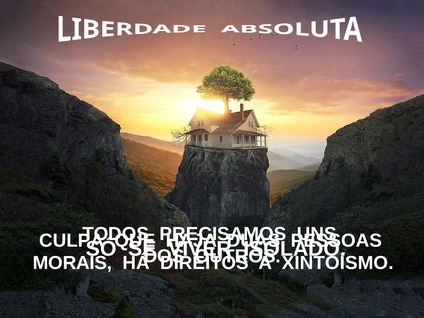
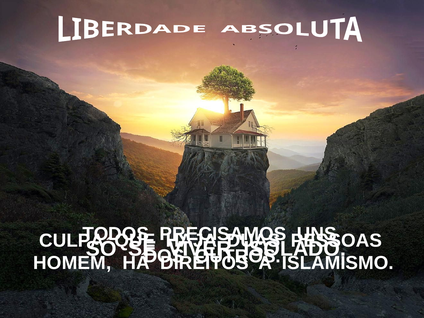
MORAIS: MORAIS -> HOMEM (72, 263)
XINTOÍSMO: XINTOÍSMO -> ISLAMISMO (338, 263)
